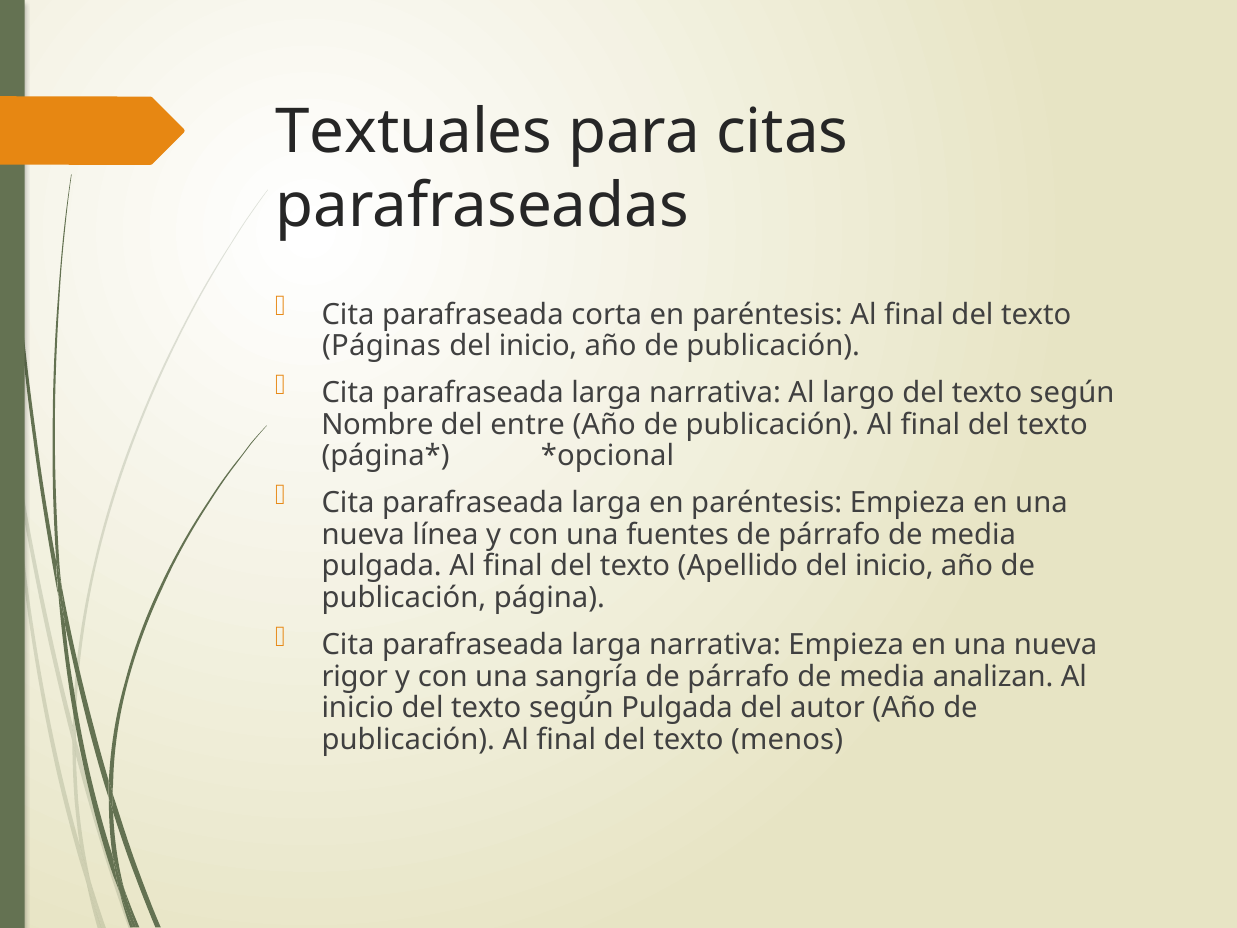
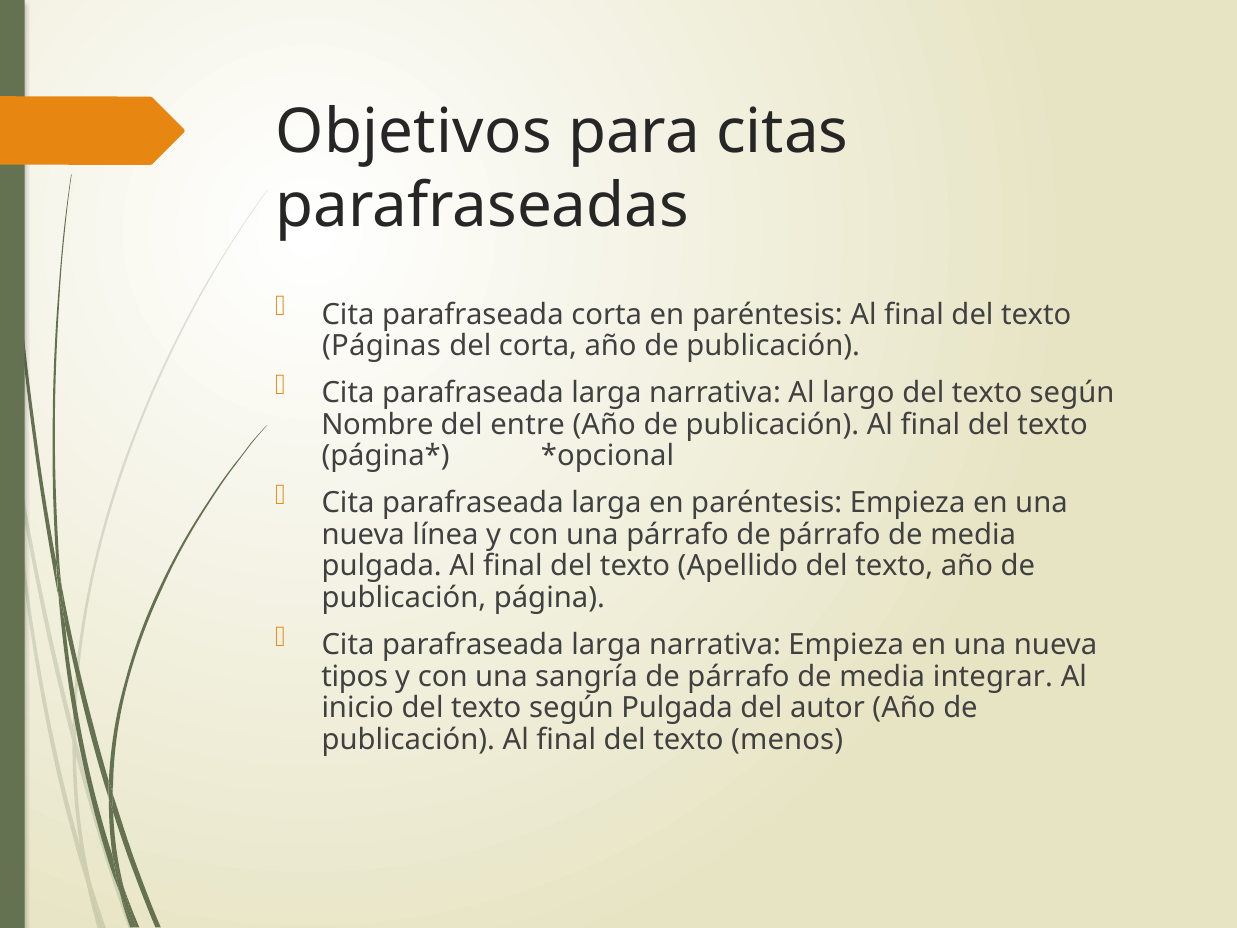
Textuales: Textuales -> Objetivos (414, 132)
inicio: inicio -> corta (538, 346)
una fuentes: fuentes -> párrafo (678, 535)
Apellido del inicio: inicio -> texto (894, 566)
rigor: rigor -> tipos (355, 676)
analizan: analizan -> integrar (993, 676)
